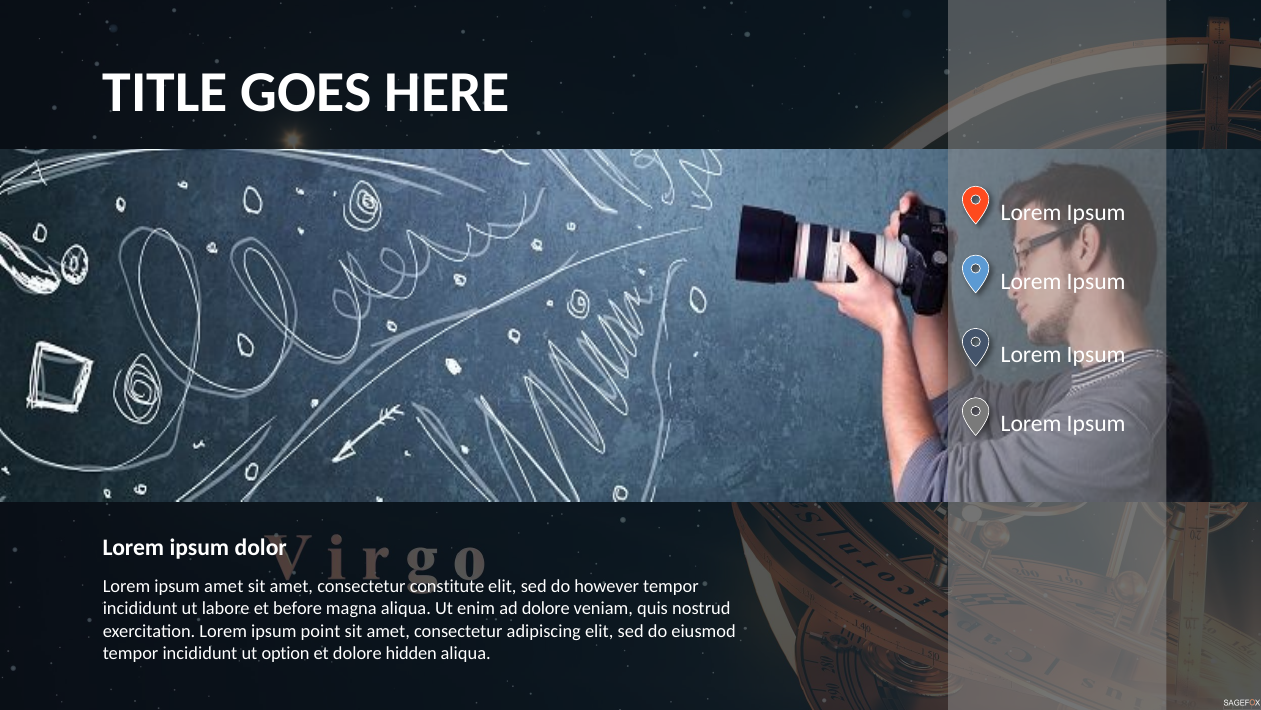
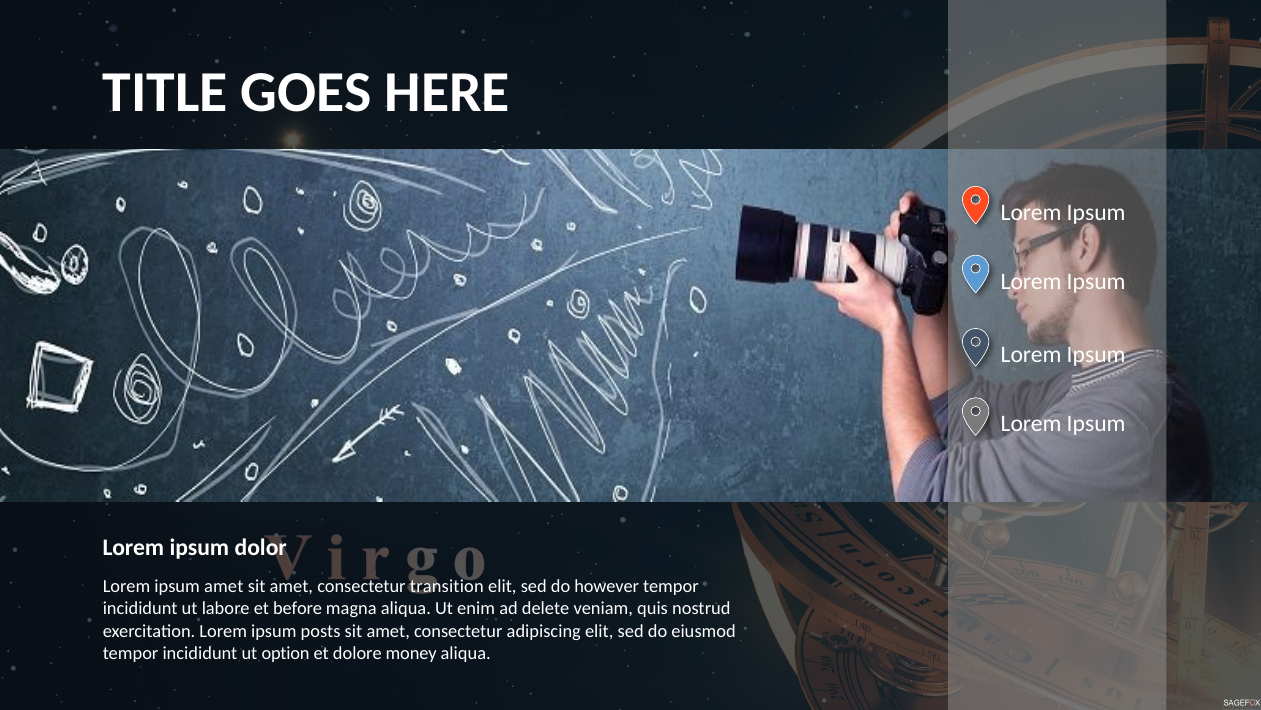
constitute: constitute -> transition (447, 586)
ad dolore: dolore -> delete (546, 608)
point: point -> posts (321, 630)
hidden: hidden -> money (411, 652)
